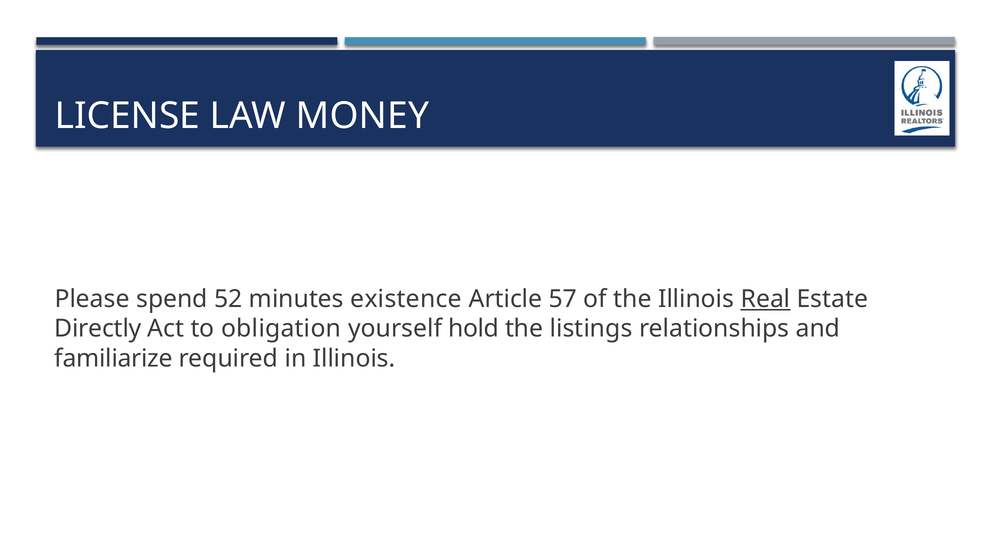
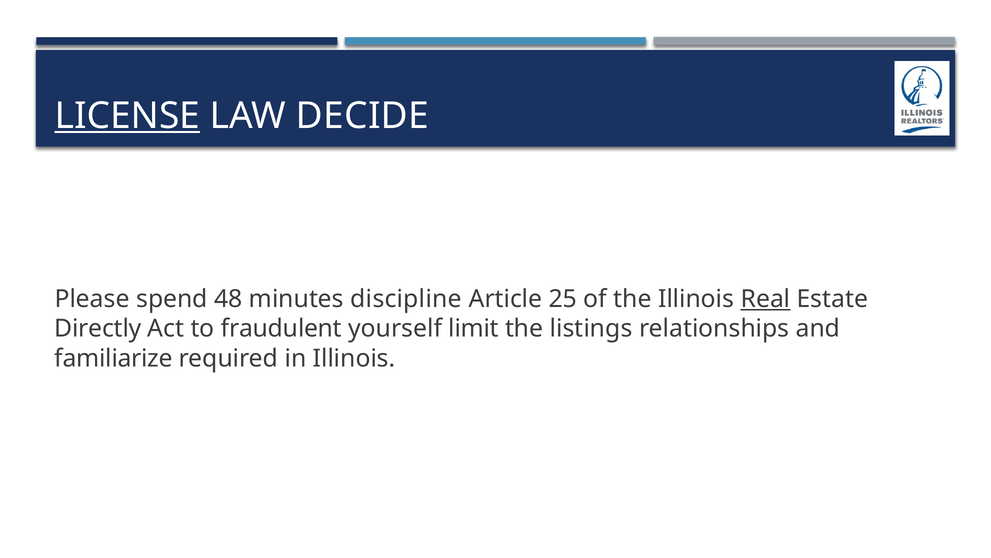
LICENSE underline: none -> present (127, 116)
MONEY: MONEY -> DECIDE (362, 116)
52: 52 -> 48 (228, 299)
existence: existence -> discipline (406, 299)
57: 57 -> 25 (563, 299)
obligation: obligation -> fraudulent (281, 328)
hold: hold -> limit (474, 328)
